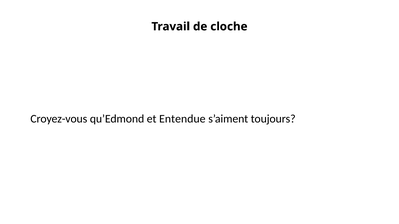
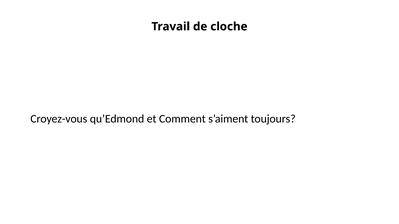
Entendue: Entendue -> Comment (182, 119)
